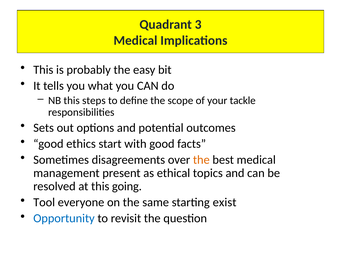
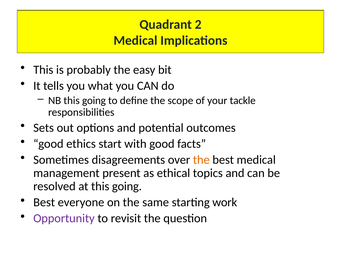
3: 3 -> 2 (198, 25)
NB this steps: steps -> going (94, 100)
Tool: Tool -> Best (44, 202)
exist: exist -> work (225, 202)
Opportunity colour: blue -> purple (64, 218)
